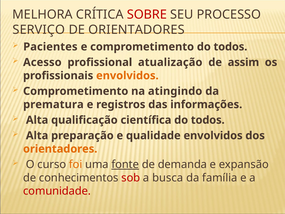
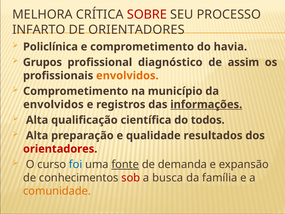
SERVIÇO: SERVIÇO -> INFARTO (39, 30)
Pacientes: Pacientes -> Policlínica (50, 47)
comprometimento do todos: todos -> havia (230, 47)
Acesso: Acesso -> Grupos (42, 62)
atualização: atualização -> diagnóstico (170, 62)
atingindo: atingindo -> município (175, 91)
prematura: prematura -> envolvidos (53, 104)
informações underline: none -> present (206, 104)
qualidade envolvidos: envolvidos -> resultados (213, 135)
orientadores colour: orange -> red (60, 149)
foi colour: orange -> blue (76, 164)
comunidade colour: red -> orange (57, 191)
